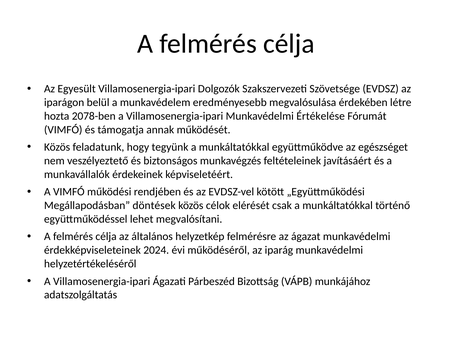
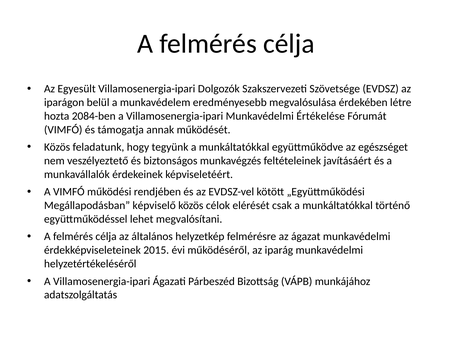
2078-ben: 2078-ben -> 2084-ben (94, 116)
döntések: döntések -> képviselő (154, 205)
2024: 2024 -> 2015 (156, 250)
